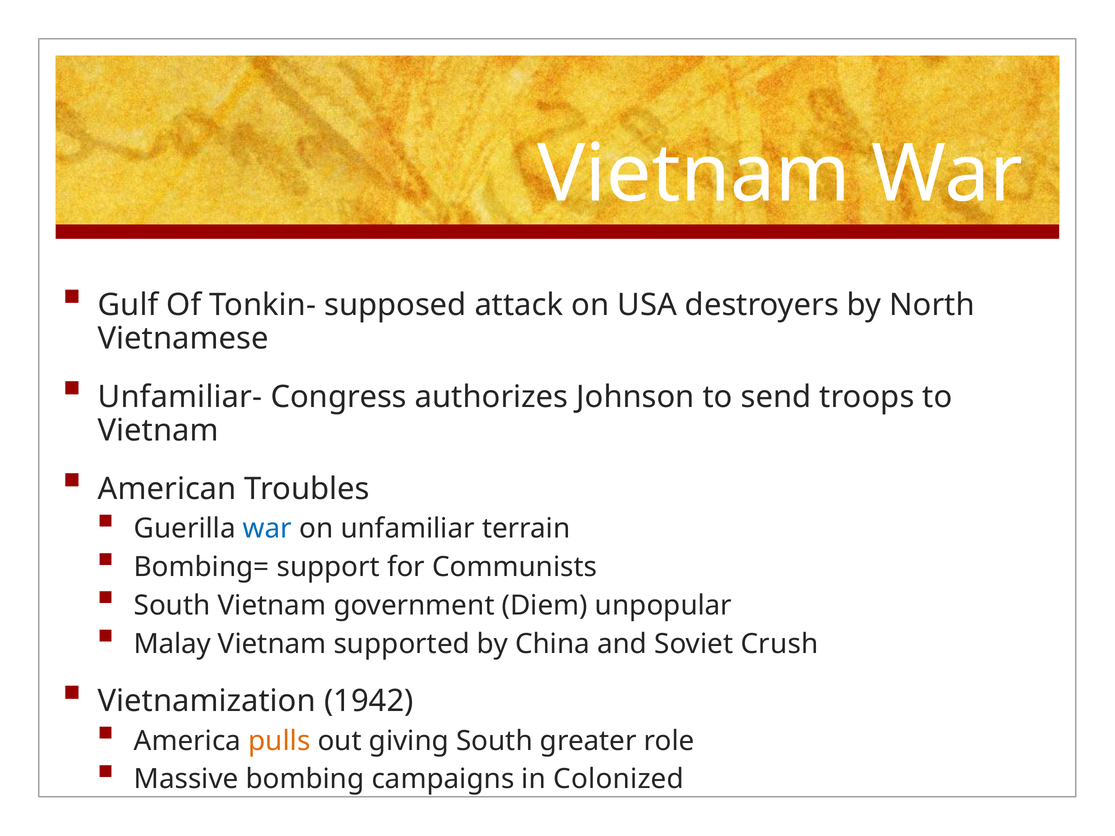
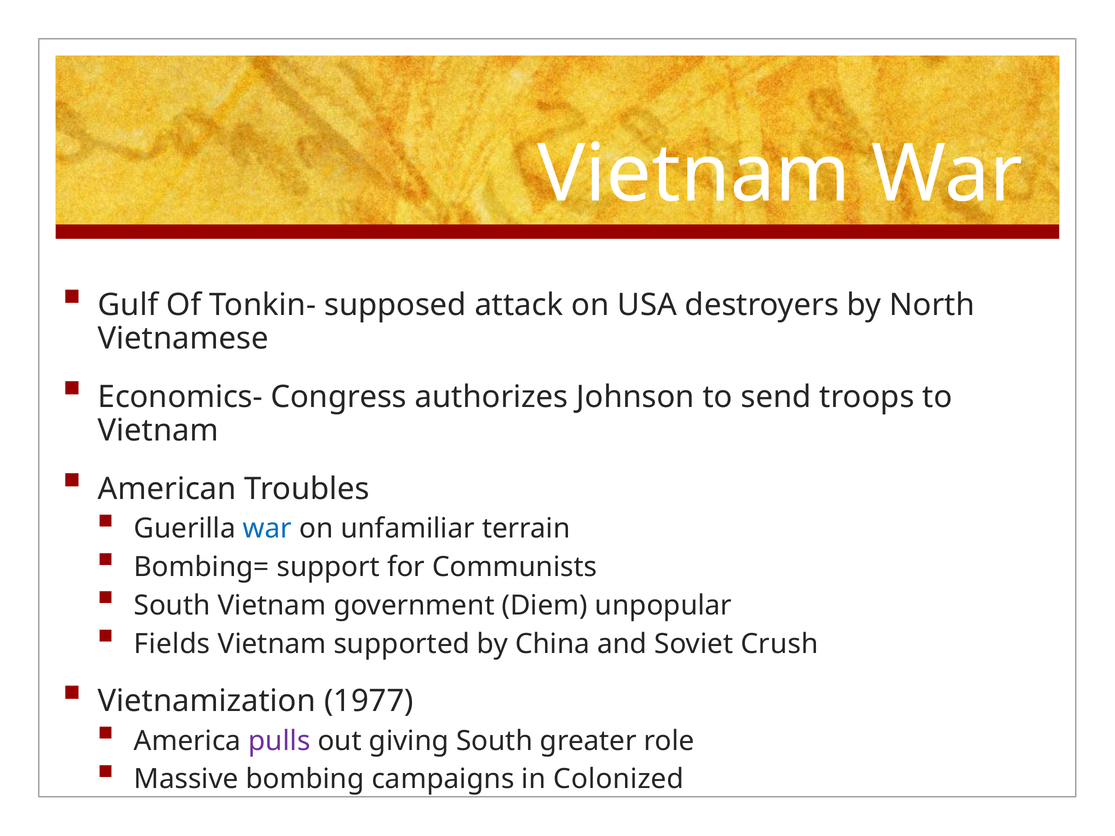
Unfamiliar-: Unfamiliar- -> Economics- (180, 397)
Malay: Malay -> Fields (172, 644)
1942: 1942 -> 1977 (369, 701)
pulls colour: orange -> purple (279, 741)
